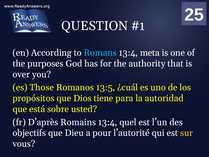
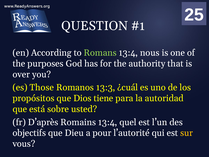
Romans colour: light blue -> light green (100, 53)
meta: meta -> nous (150, 53)
13:5: 13:5 -> 13:3 (106, 87)
